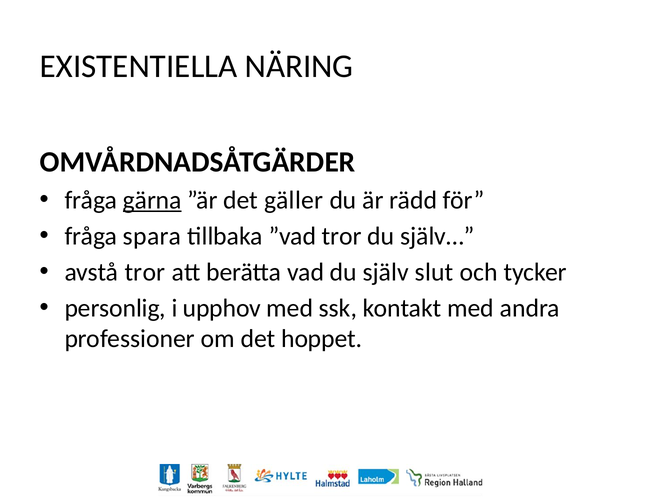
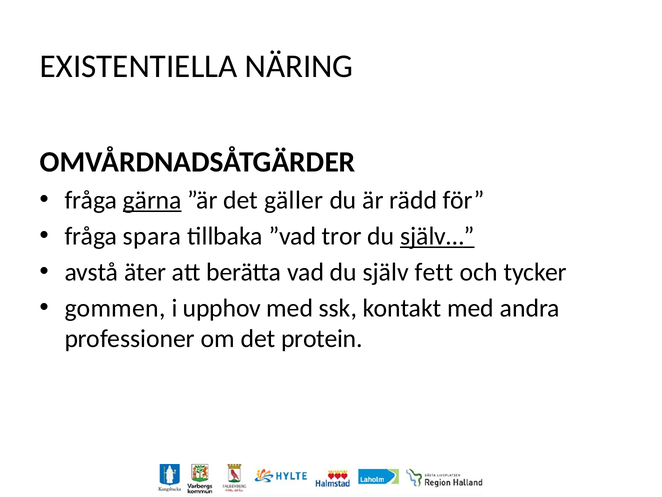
själv… underline: none -> present (437, 236)
avstå tror: tror -> äter (145, 272)
slut: slut -> fett (434, 272)
personlig: personlig -> gommen (115, 308)
hoppet: hoppet -> protein (322, 339)
